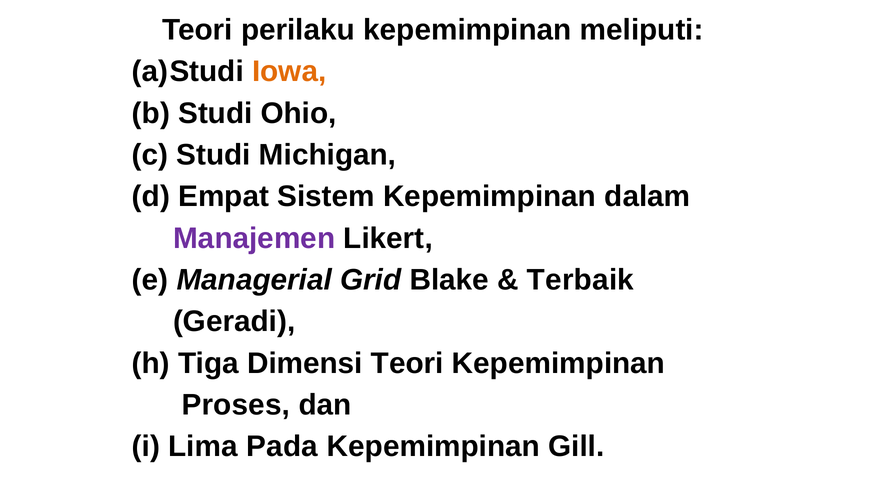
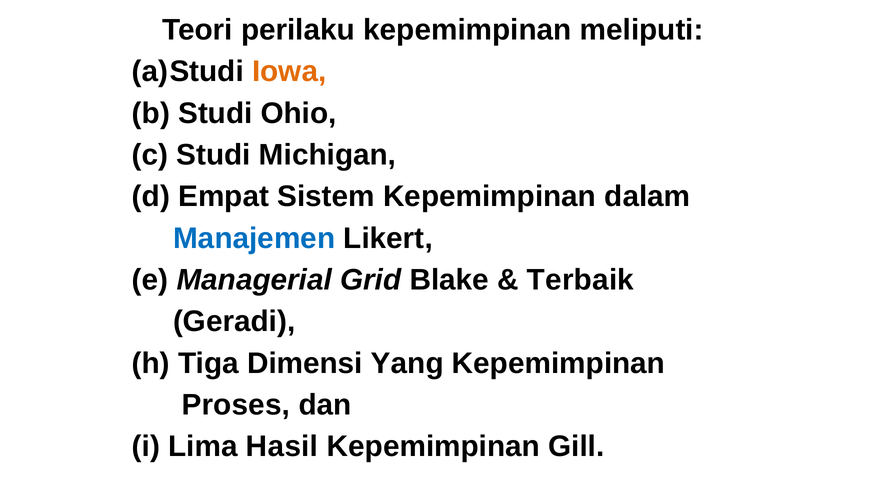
Manajemen colour: purple -> blue (254, 238)
Dimensi Teori: Teori -> Yang (407, 363)
Pada: Pada -> Hasil (282, 446)
